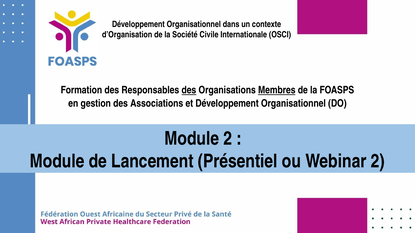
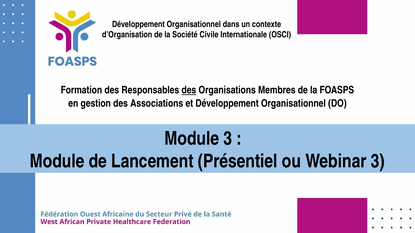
Membres underline: present -> none (277, 90)
Module 2: 2 -> 3 (228, 139)
Webinar 2: 2 -> 3 (378, 162)
